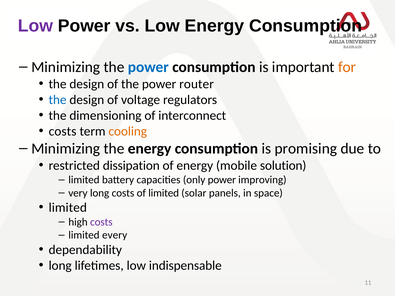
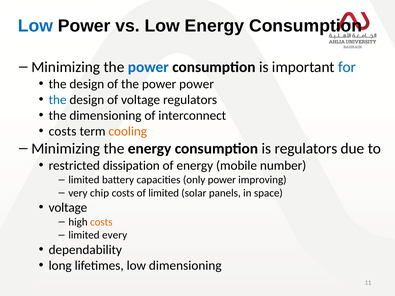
Low colour: purple -> blue (35, 26)
for colour: orange -> blue (347, 67)
power router: router -> power (197, 84)
is promising: promising -> regulators (306, 149)
solution: solution -> number (283, 166)
very long: long -> chip (100, 193)
limited: limited -> voltage (68, 208)
costs colour: purple -> orange (101, 222)
low indispensable: indispensable -> dimensioning (185, 266)
